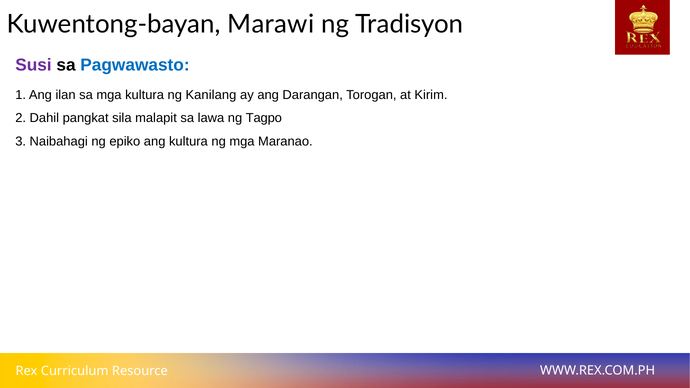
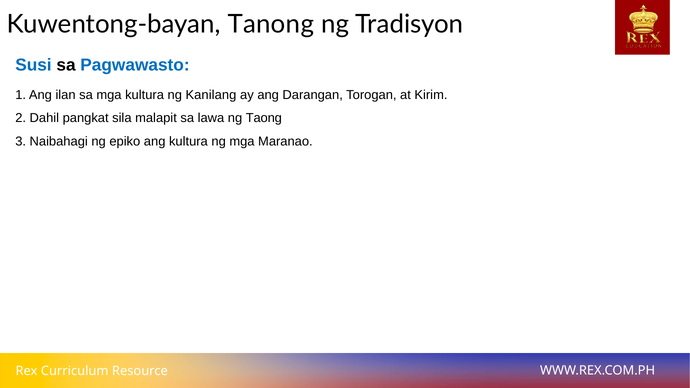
Marawi: Marawi -> Tanong (271, 24)
Susi colour: purple -> blue (33, 65)
Tagpo: Tagpo -> Taong (264, 118)
